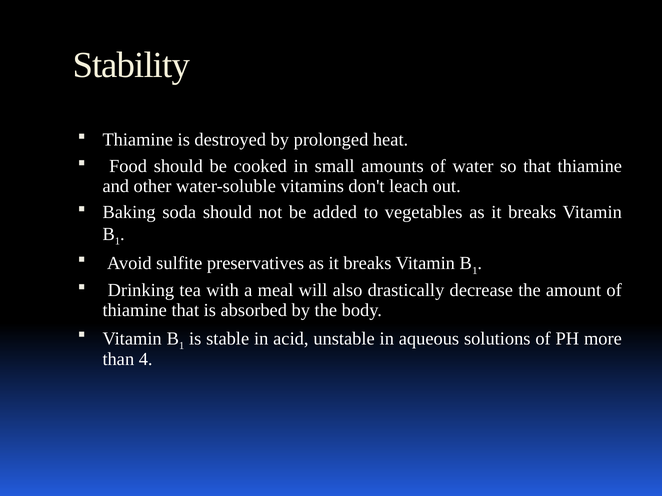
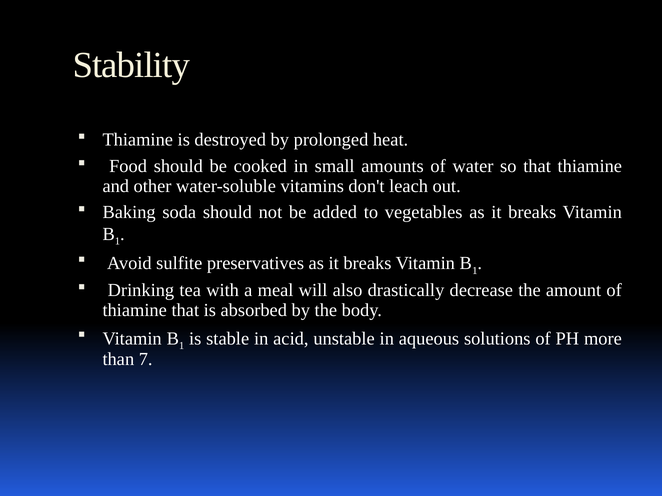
4: 4 -> 7 (146, 359)
